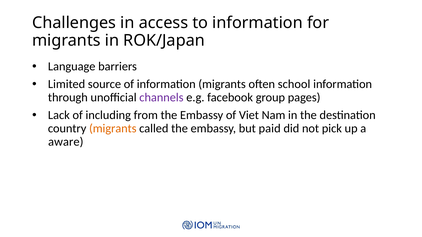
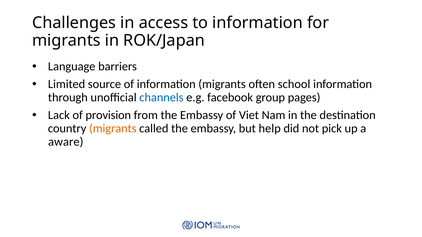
channels colour: purple -> blue (161, 98)
including: including -> provision (108, 115)
paid: paid -> help (270, 129)
